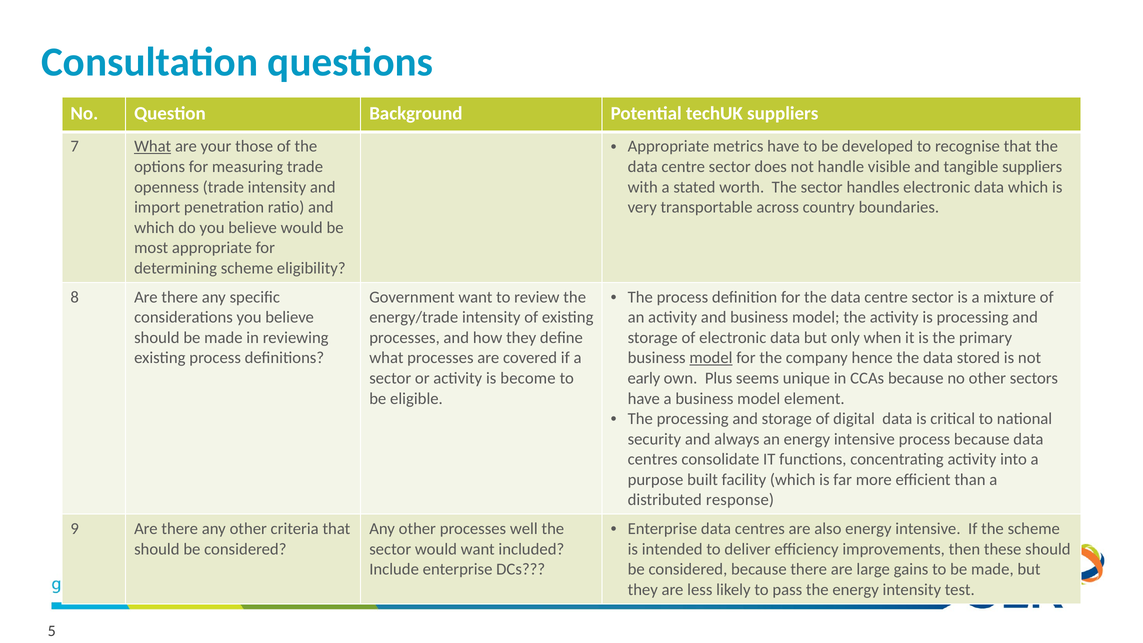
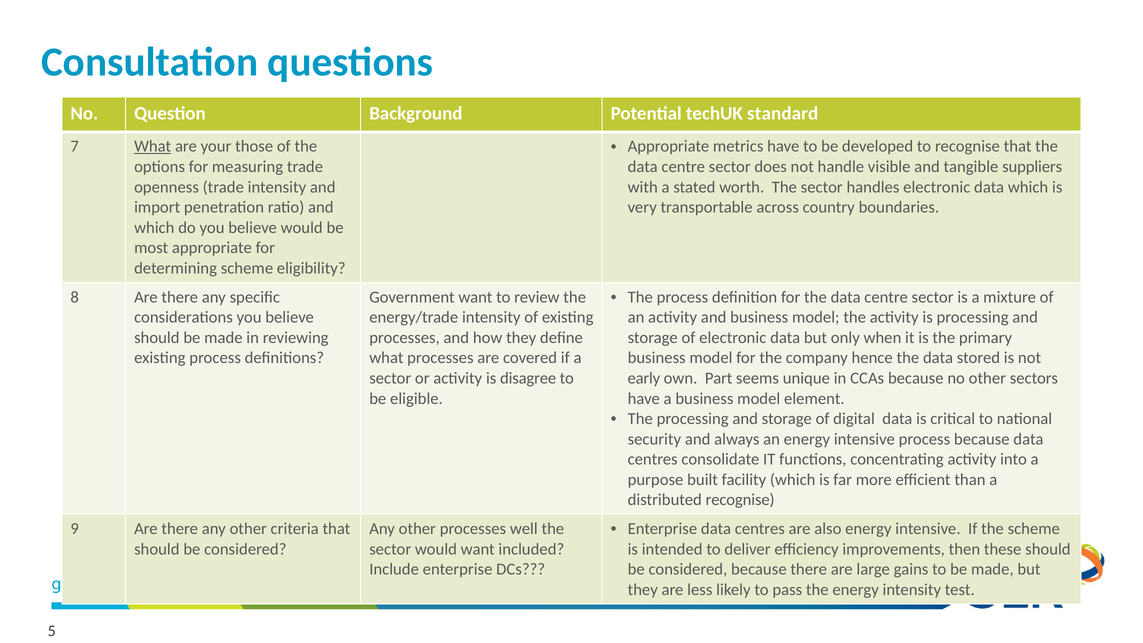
techUK suppliers: suppliers -> standard (783, 113)
model underline: present -> none (711, 358)
become: become -> disagree (528, 378)
Plus: Plus -> Part (719, 378)
distributed response: response -> recognise (740, 500)
